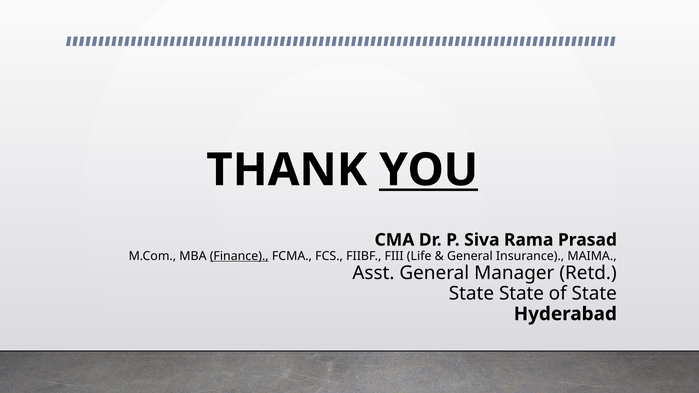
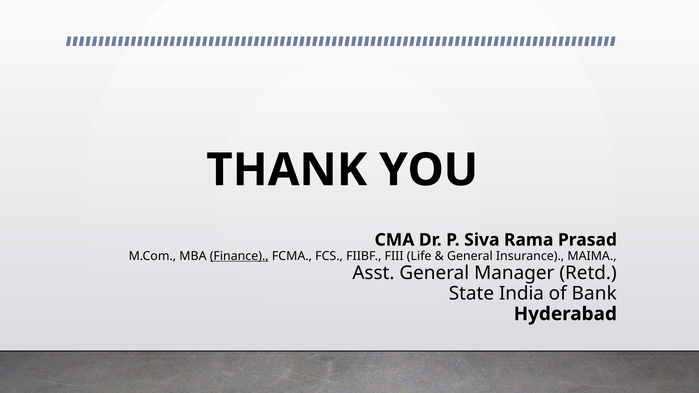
YOU underline: present -> none (429, 170)
State State: State -> India (521, 294)
of State: State -> Bank (594, 294)
